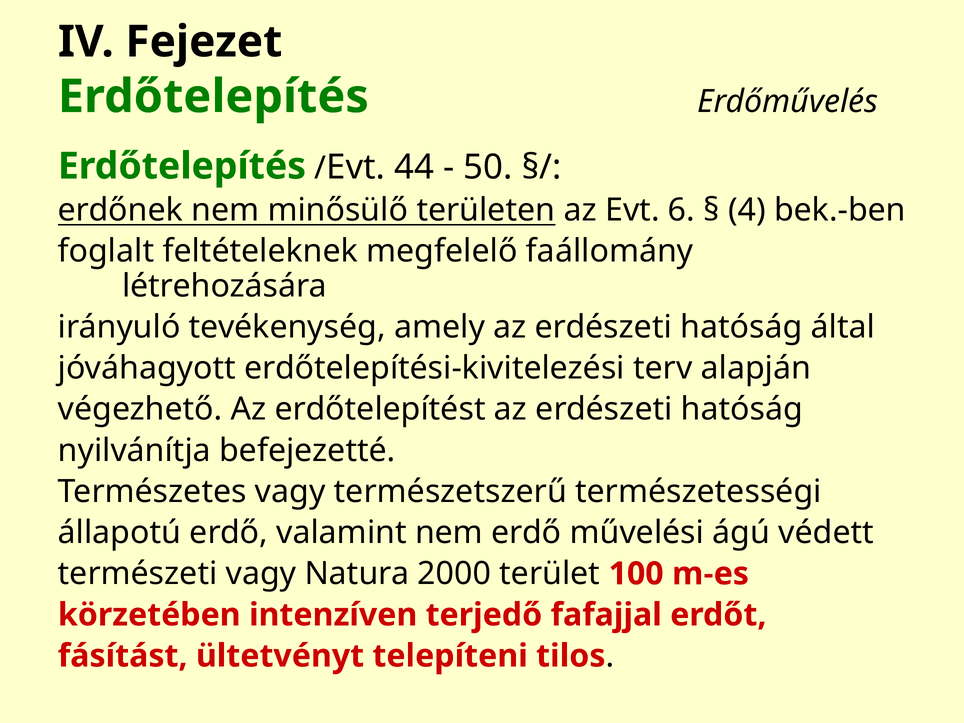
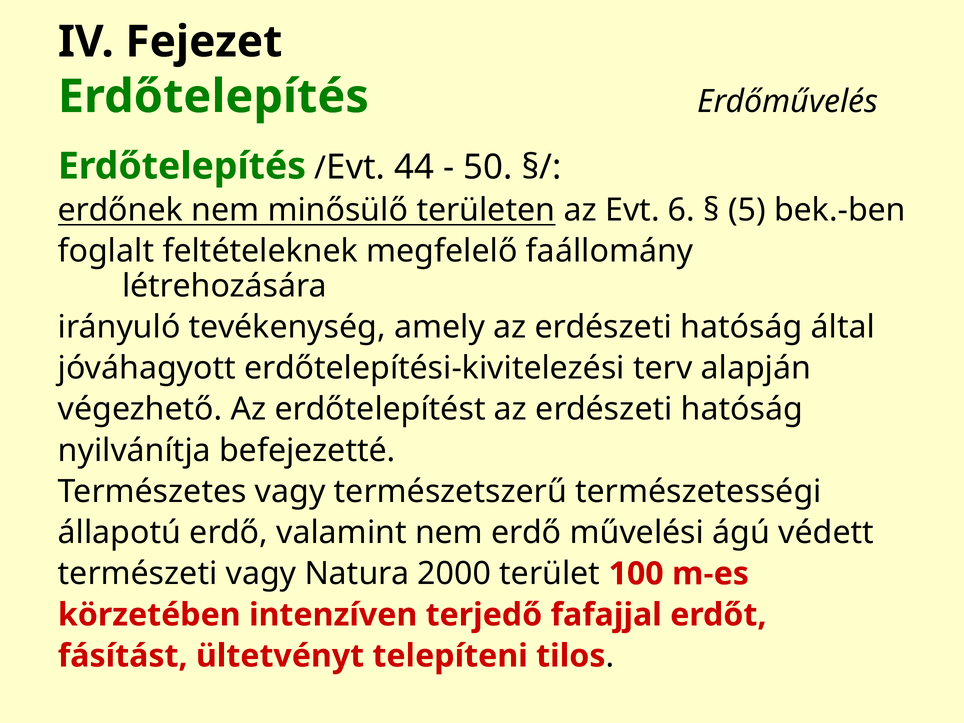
4: 4 -> 5 (747, 210)
